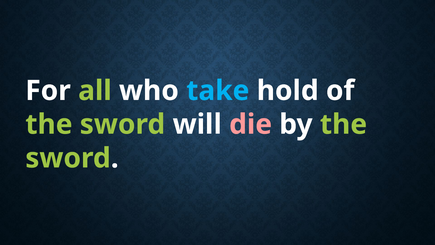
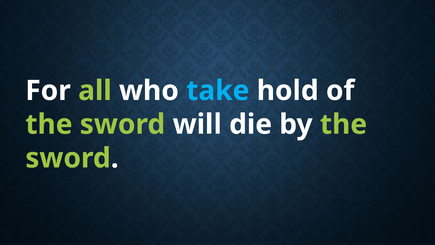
die colour: pink -> white (251, 124)
